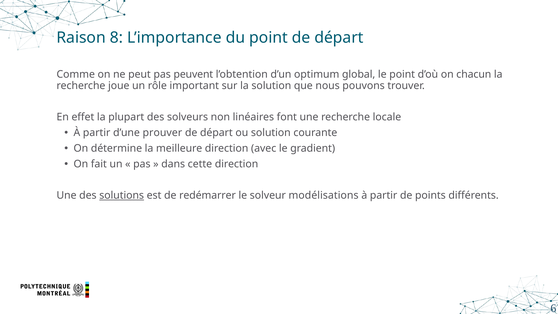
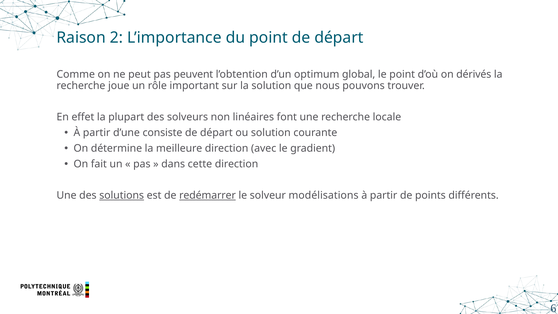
8: 8 -> 2 (116, 37)
chacun: chacun -> dérivés (474, 74)
prouver: prouver -> consiste (162, 133)
redémarrer underline: none -> present (208, 195)
